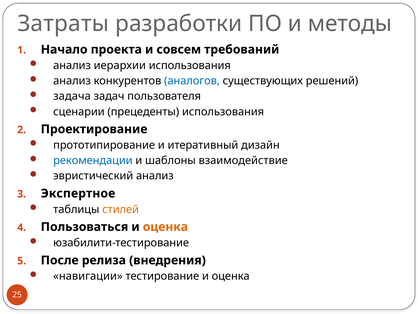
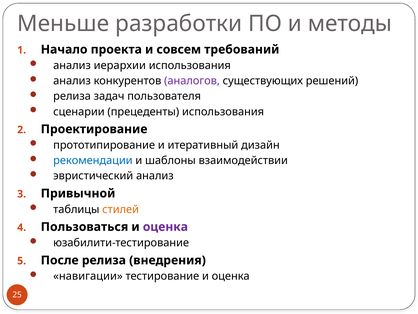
Затраты: Затраты -> Меньше (63, 23)
аналогов colour: blue -> purple (192, 81)
задача: задача -> релиза (72, 96)
взаимодействие: взаимодействие -> взаимодействии (243, 160)
Экспертное: Экспертное -> Привычной (78, 193)
оценка colour: orange -> purple (165, 227)
